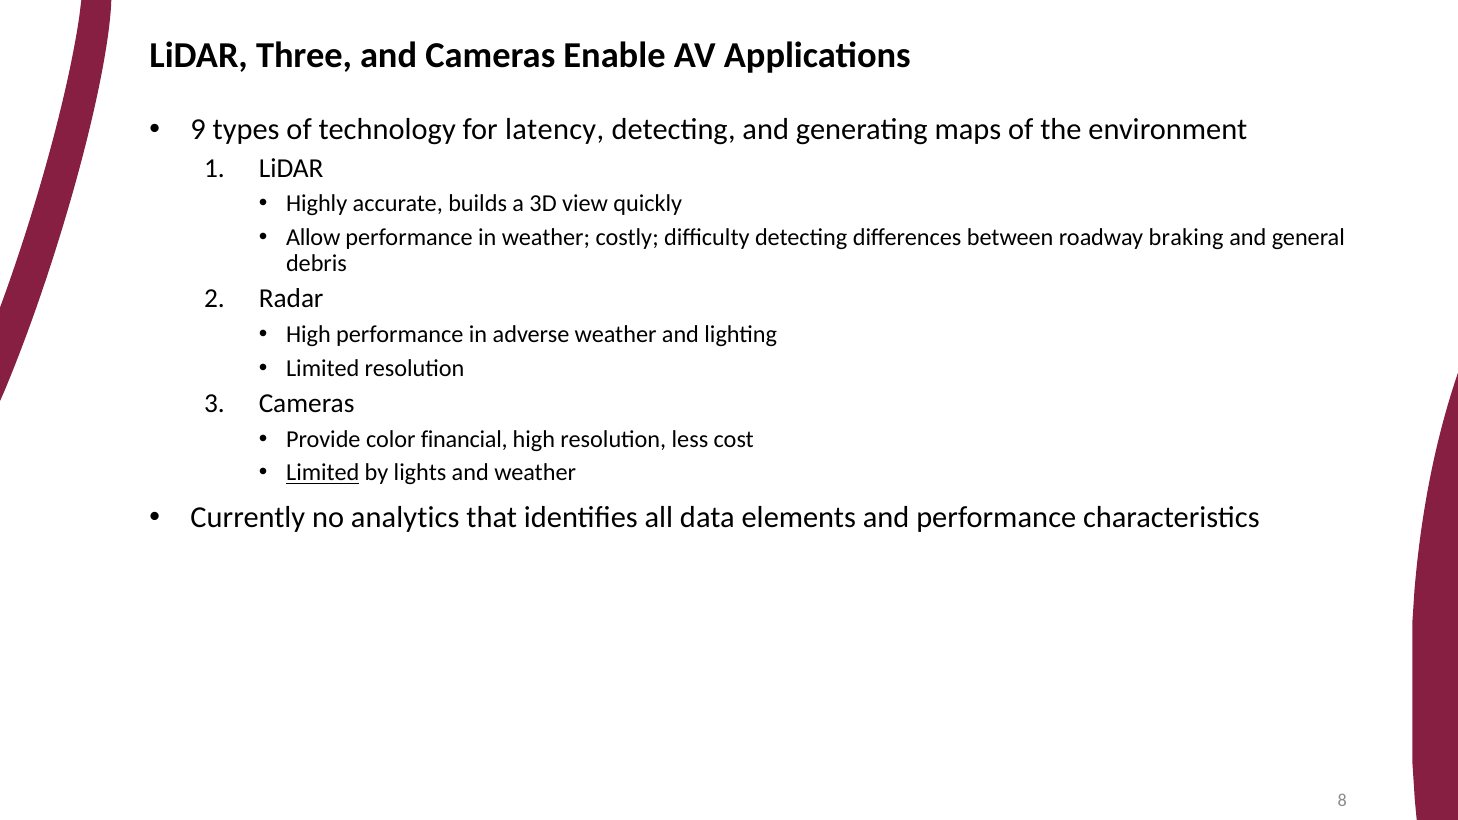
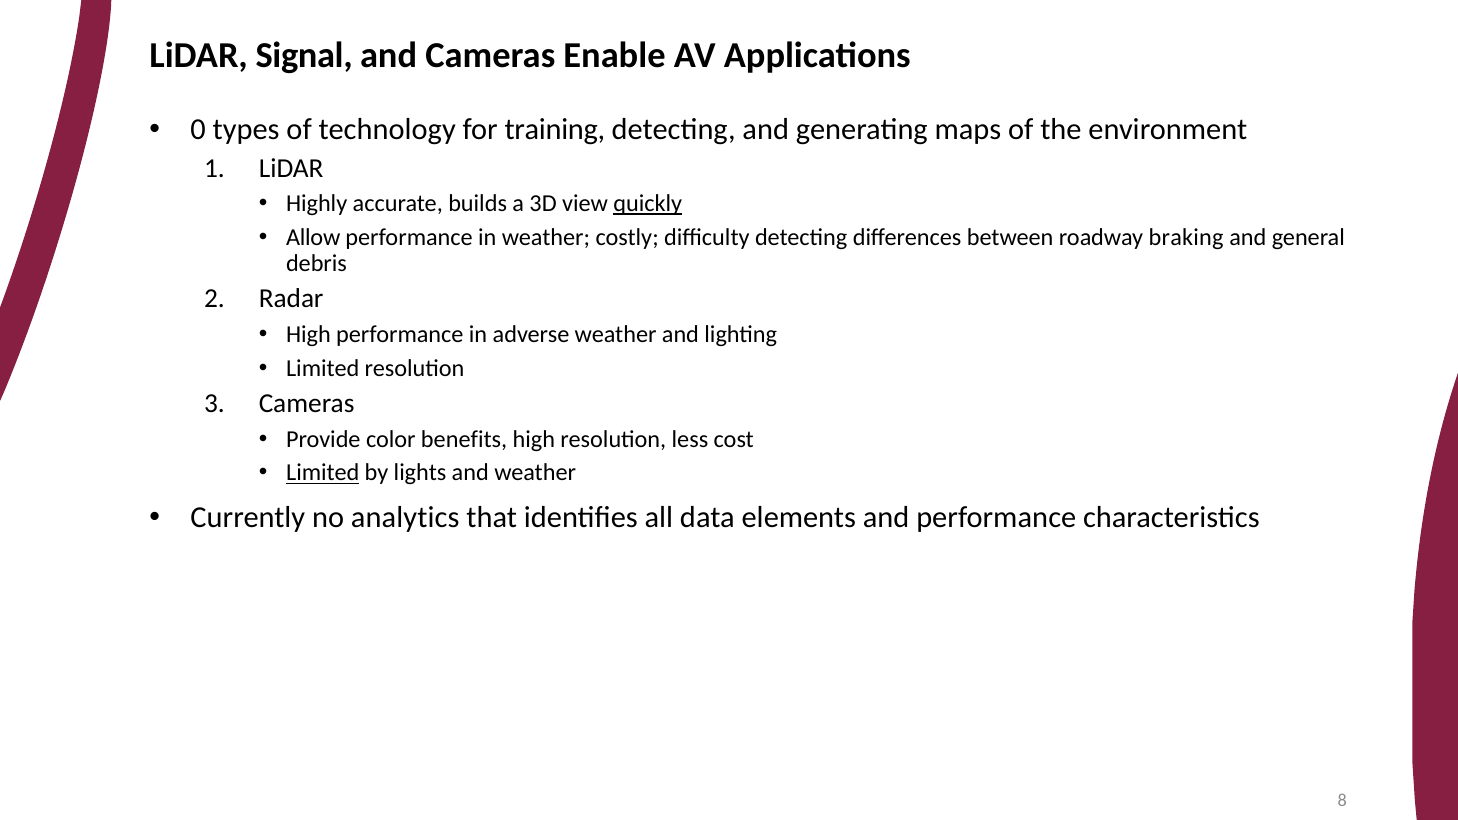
Three: Three -> Signal (304, 55)
9: 9 -> 0 (198, 129)
latency: latency -> training (555, 129)
quickly underline: none -> present (648, 203)
financial: financial -> benefits (464, 439)
